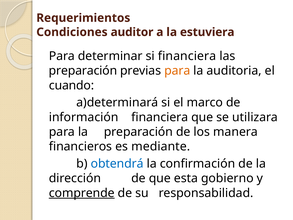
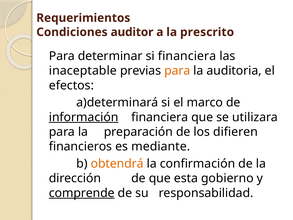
estuviera: estuviera -> prescrito (207, 32)
preparación: preparación -> inaceptable (83, 71)
cuando: cuando -> efectos (71, 85)
información underline: none -> present (84, 117)
manera: manera -> difieren (235, 132)
obtendrá colour: blue -> orange (117, 163)
